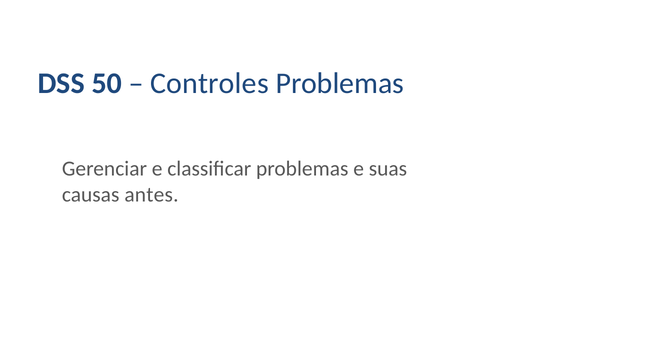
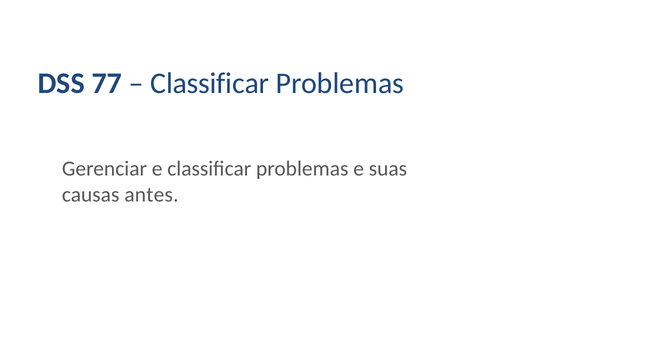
50: 50 -> 77 (107, 83)
Controles: Controles -> Classificar (210, 83)
